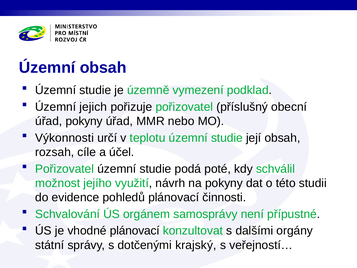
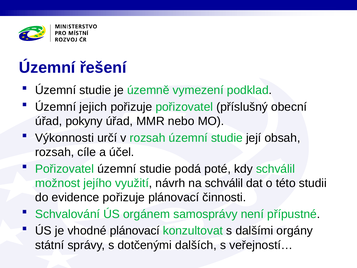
Územní obsah: obsah -> řešení (103, 68)
v teplotu: teplotu -> rozsah (148, 138)
na pokyny: pokyny -> schválil (224, 183)
evidence pohledů: pohledů -> pořizuje (124, 197)
krajský: krajský -> dalších (196, 245)
